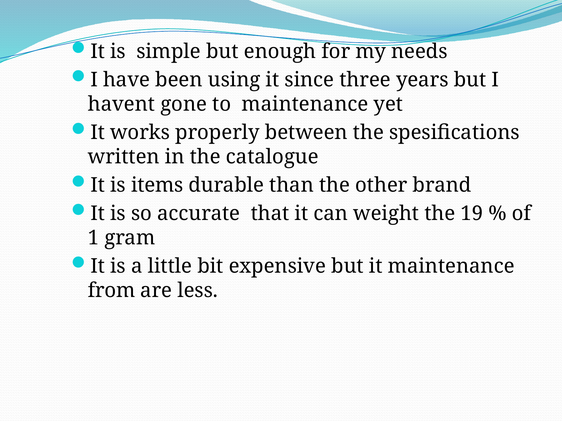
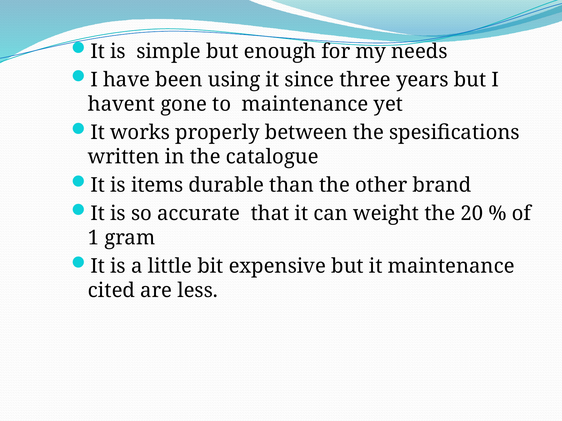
19: 19 -> 20 (472, 214)
from: from -> cited (111, 291)
